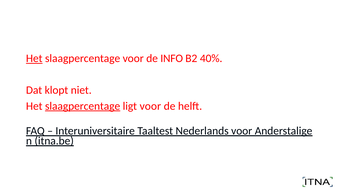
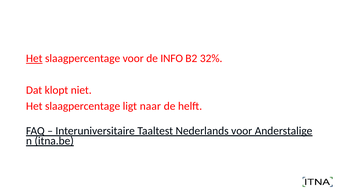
40%: 40% -> 32% (211, 58)
slaagpercentage underline: present -> none (83, 106)
ligt voor: voor -> naar (150, 106)
